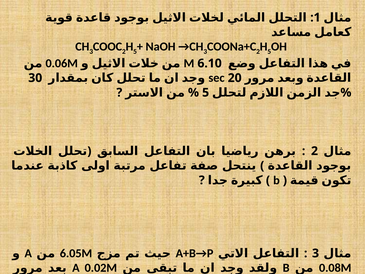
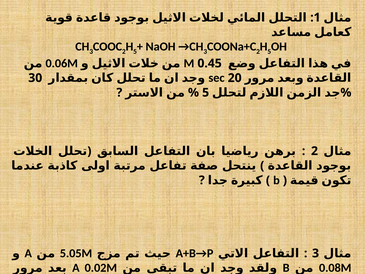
6.10: 6.10 -> 0.45 (210, 63)
6.05M: 6.05M -> 5.05M (76, 253)
